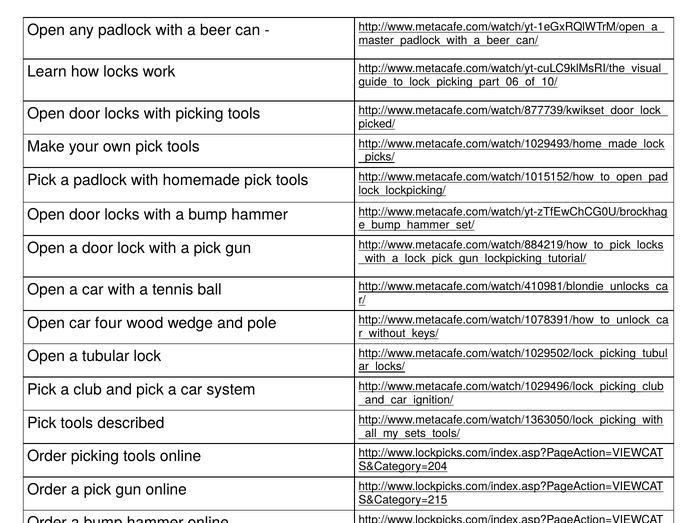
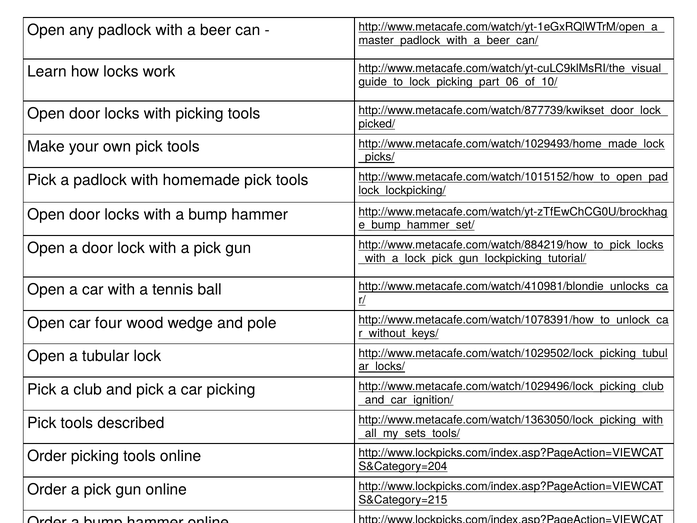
car system: system -> picking (231, 389)
